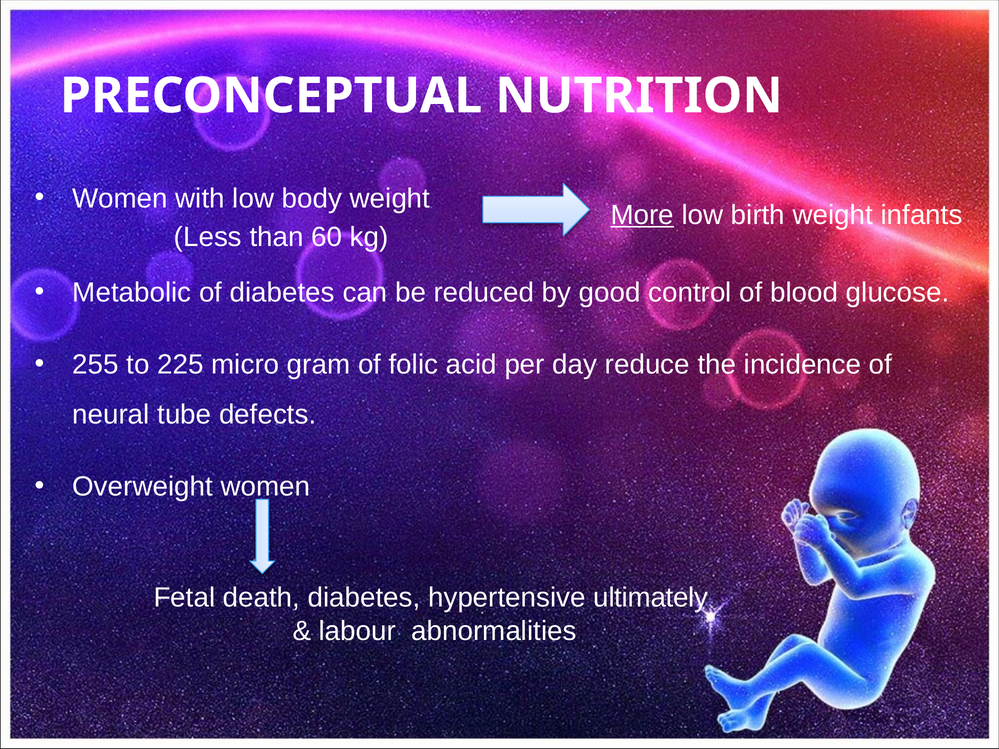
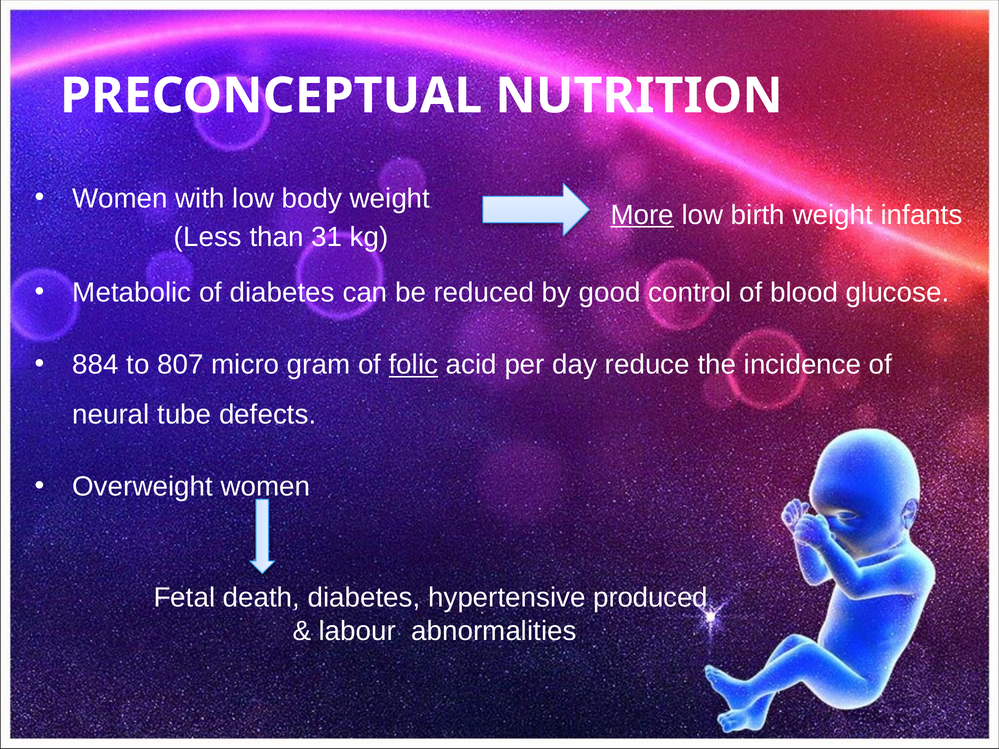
60: 60 -> 31 (327, 237)
255: 255 -> 884 (96, 365)
225: 225 -> 807 (180, 365)
folic underline: none -> present (413, 365)
ultimately: ultimately -> produced (651, 598)
